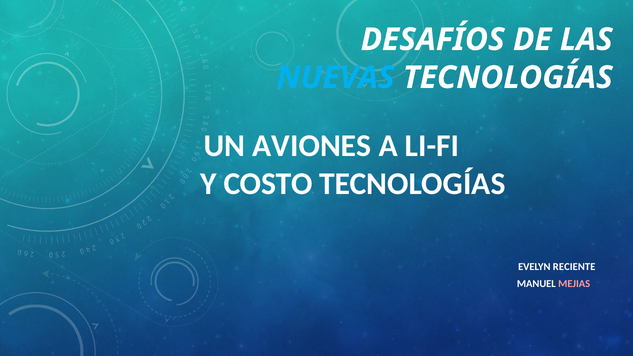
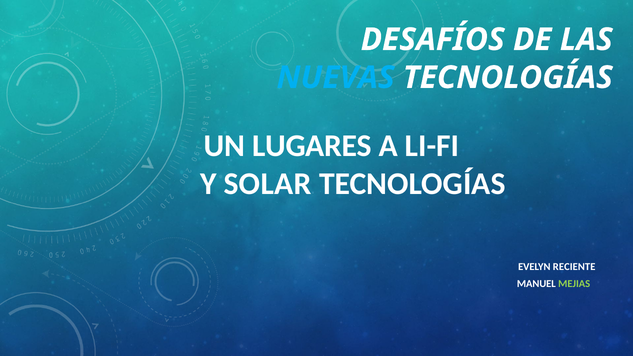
AVIONES: AVIONES -> LUGARES (312, 146)
COSTO: COSTO -> SOLAR (268, 184)
MEJIAS colour: pink -> light green (574, 284)
